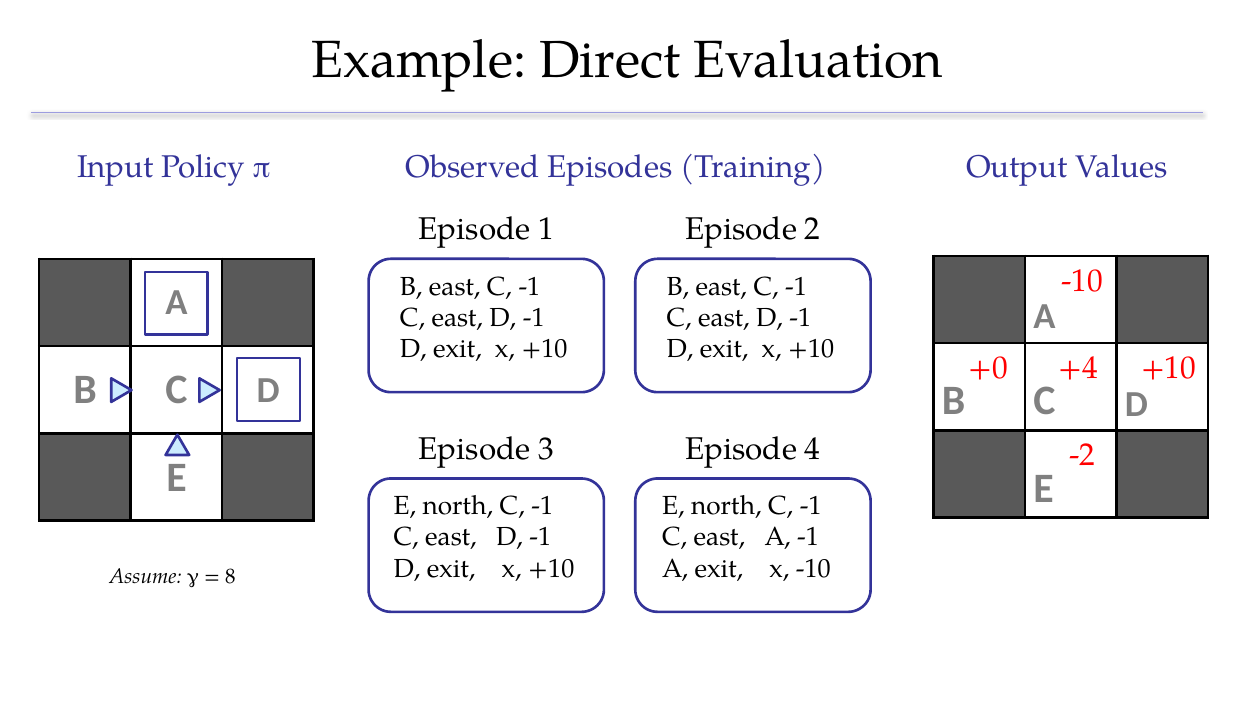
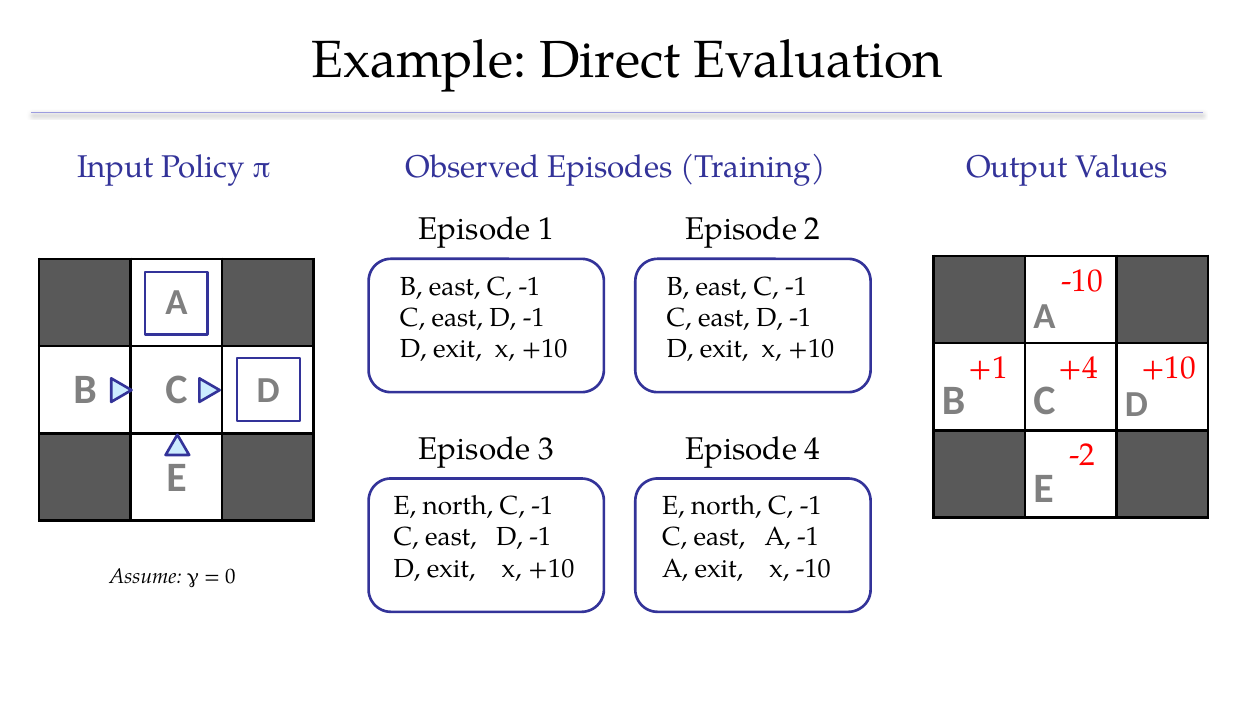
+0: +0 -> +1 (988, 368)
8: 8 -> 0 (230, 577)
